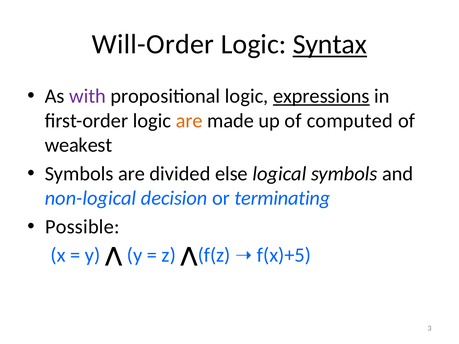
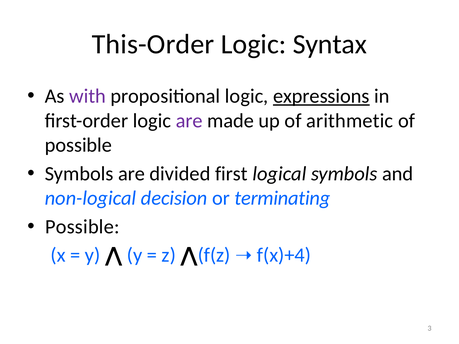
Will-Order: Will-Order -> This-Order (153, 44)
Syntax underline: present -> none (330, 44)
are colour: orange -> purple (189, 121)
computed: computed -> arithmetic (350, 121)
weakest: weakest -> possible (78, 145)
else: else -> first (231, 174)
f(x)+5: f(x)+5 -> f(x)+4 (284, 255)
